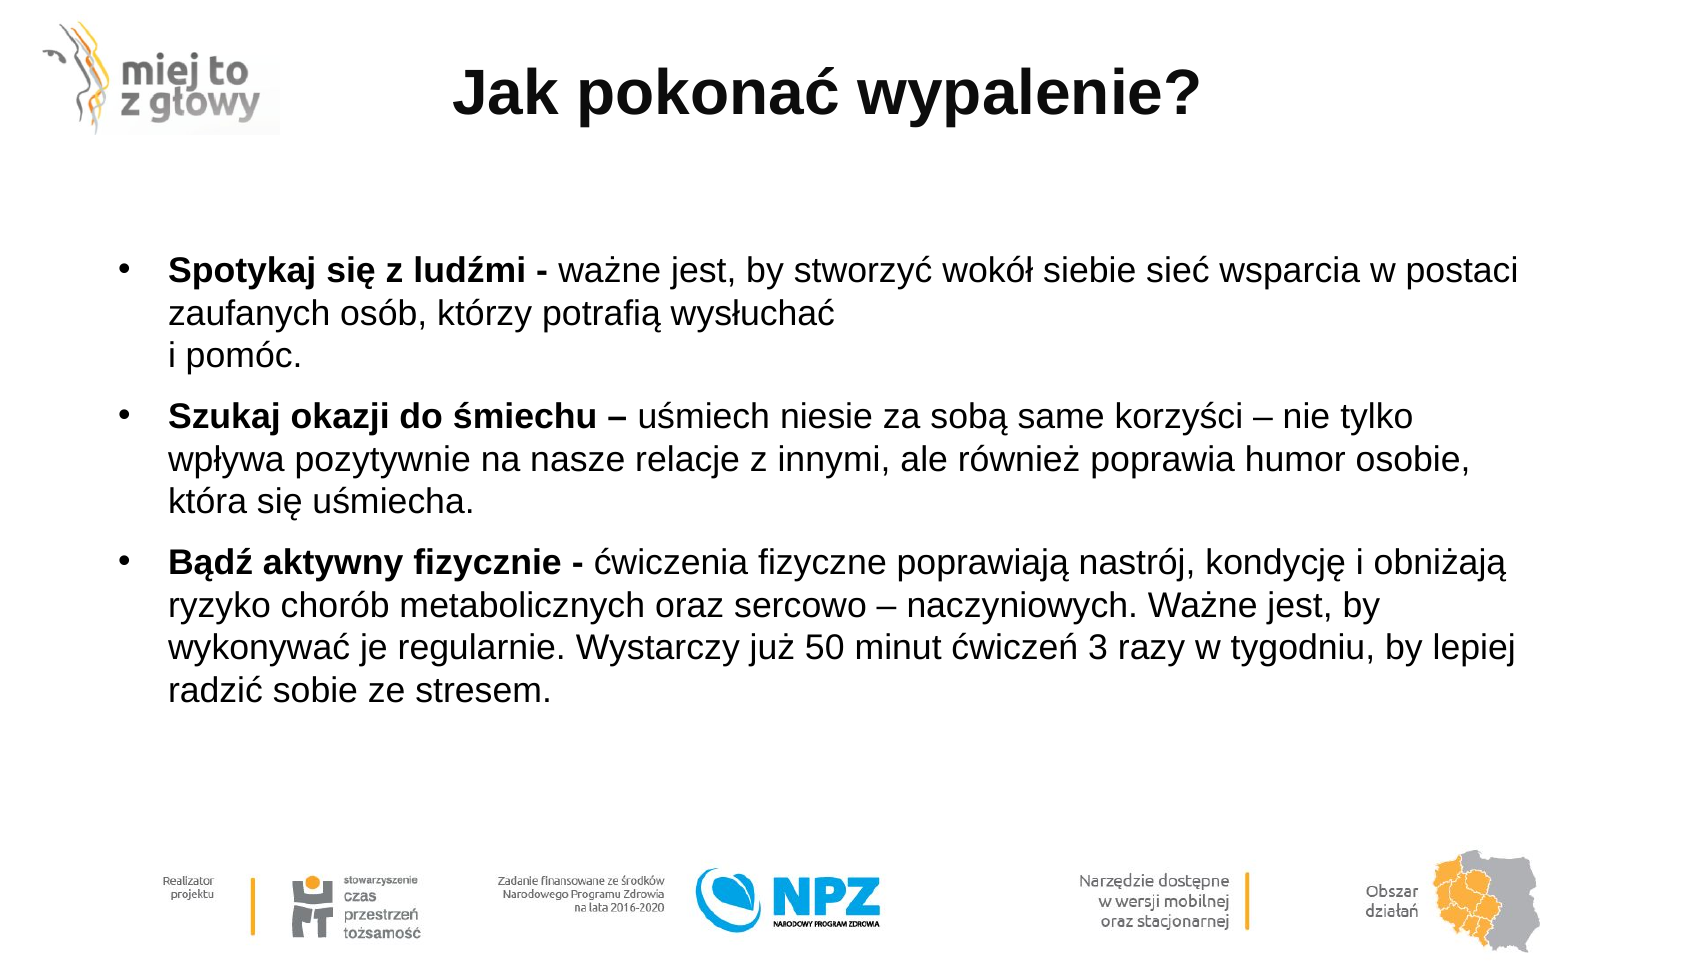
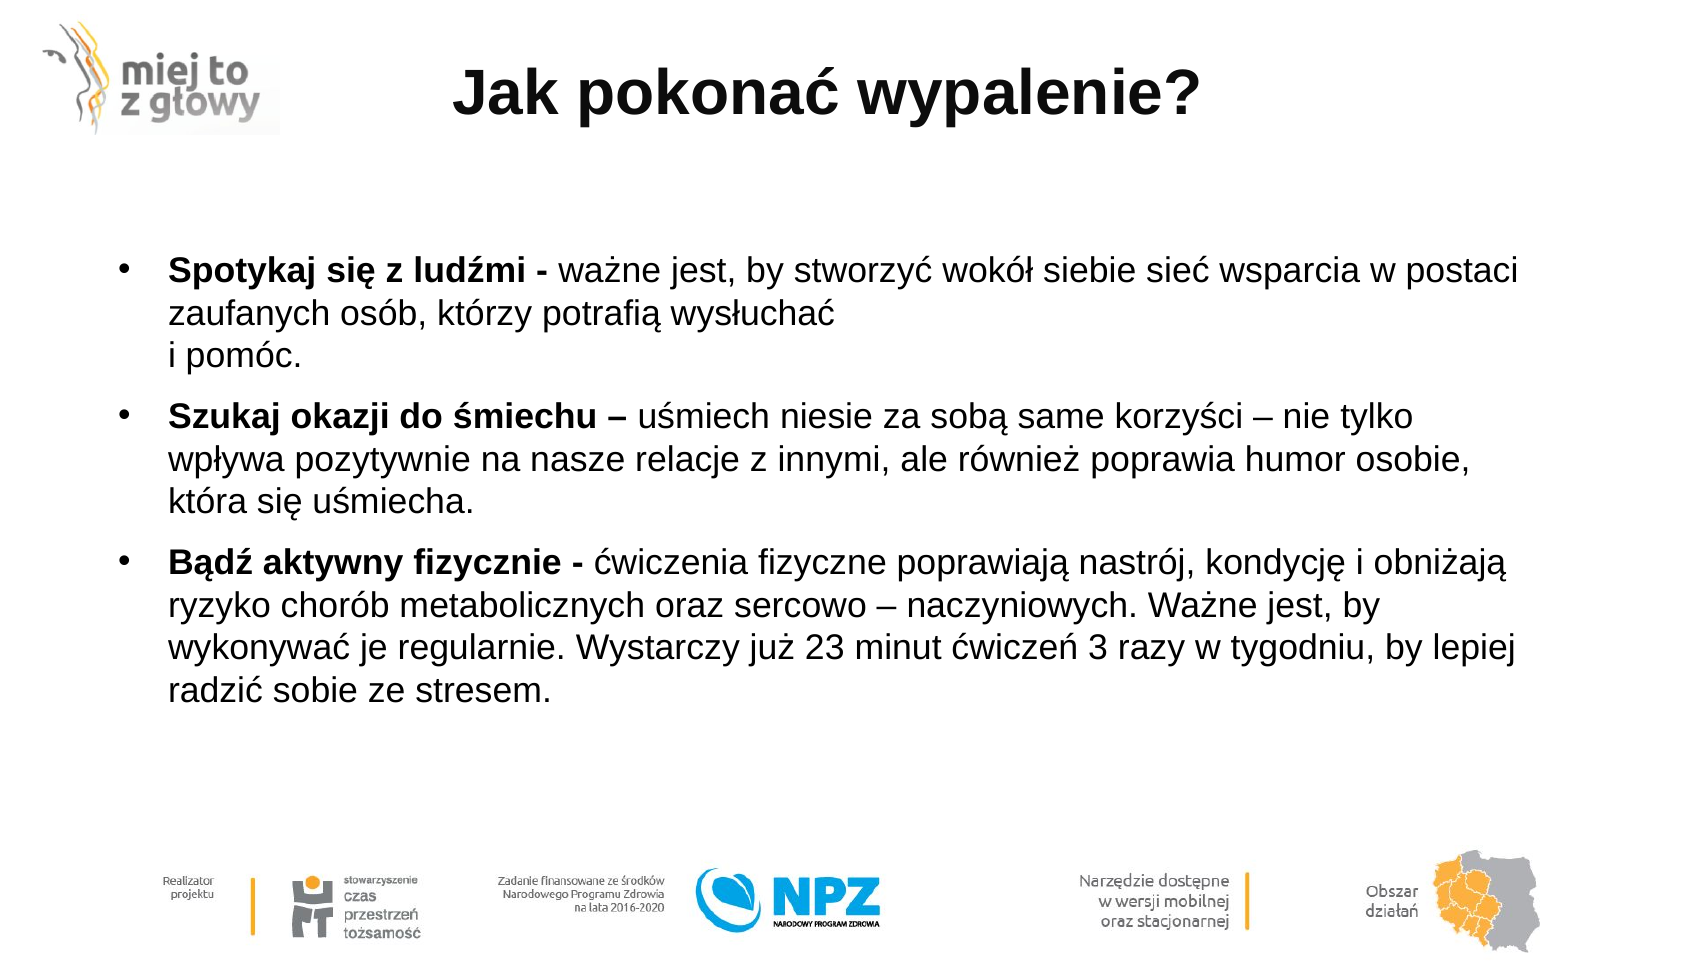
50: 50 -> 23 (825, 648)
